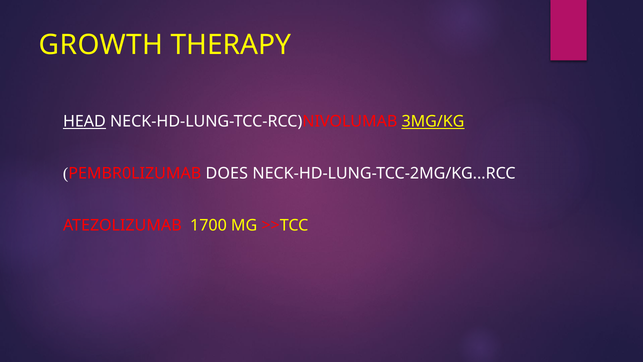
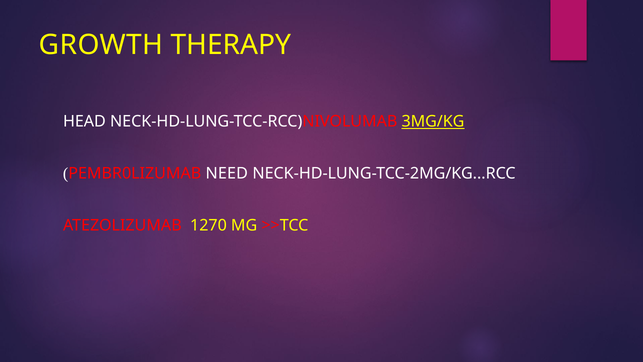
HEAD underline: present -> none (84, 121)
DOES: DOES -> NEED (227, 173)
1700: 1700 -> 1270 (208, 225)
